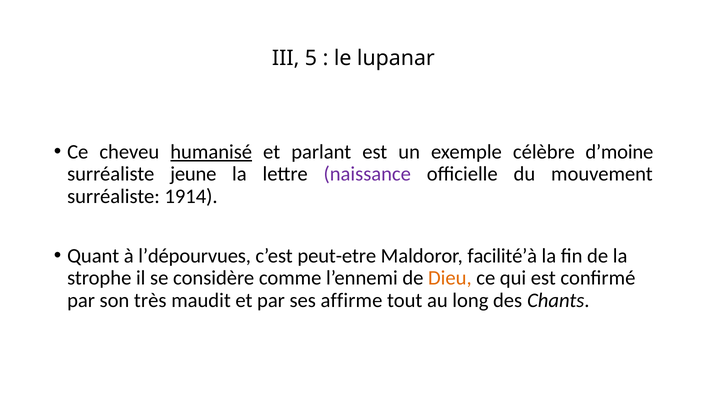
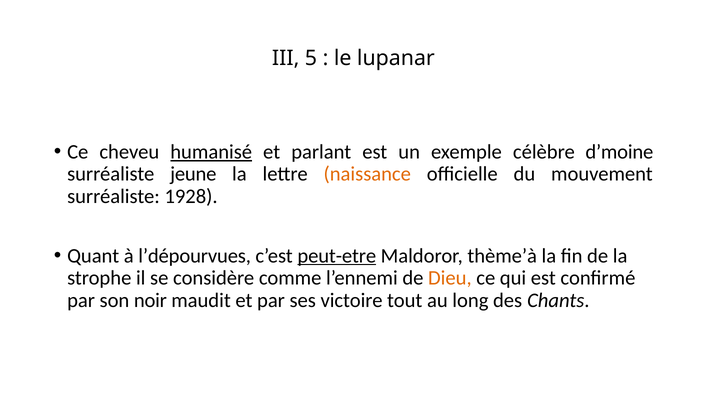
naissance colour: purple -> orange (367, 174)
1914: 1914 -> 1928 (191, 196)
peut-etre underline: none -> present (337, 255)
facilité’à: facilité’à -> thème’à (502, 255)
très: très -> noir (150, 300)
affirme: affirme -> victoire (352, 300)
